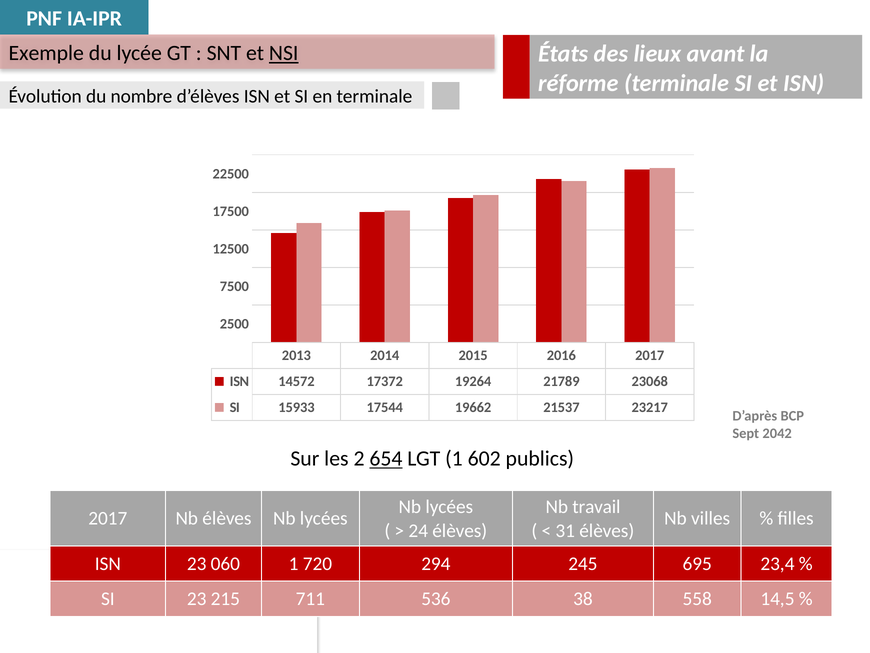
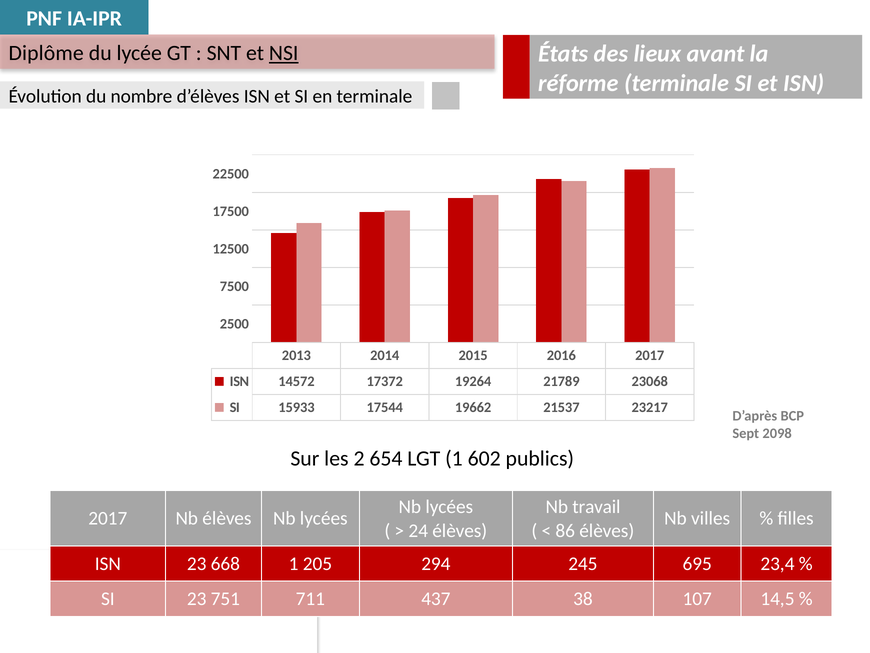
Exemple: Exemple -> Diplôme (46, 53)
2042: 2042 -> 2098 (777, 433)
654 underline: present -> none (386, 458)
31: 31 -> 86 (565, 530)
060: 060 -> 668 (225, 563)
720: 720 -> 205 (317, 563)
215: 215 -> 751 (225, 599)
536: 536 -> 437 (436, 599)
558: 558 -> 107 (697, 599)
